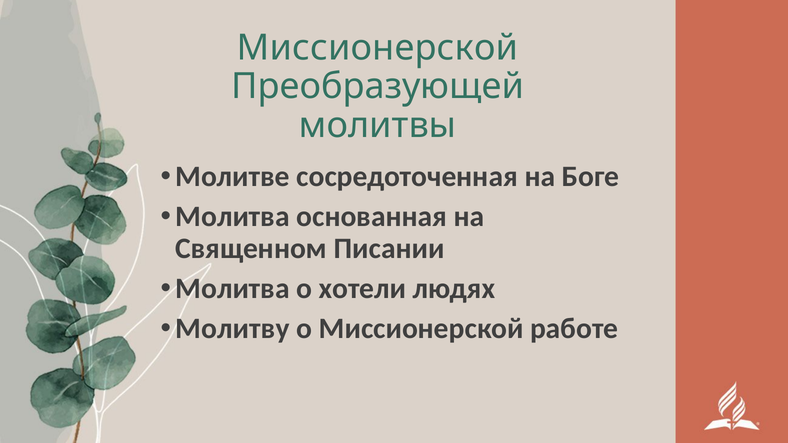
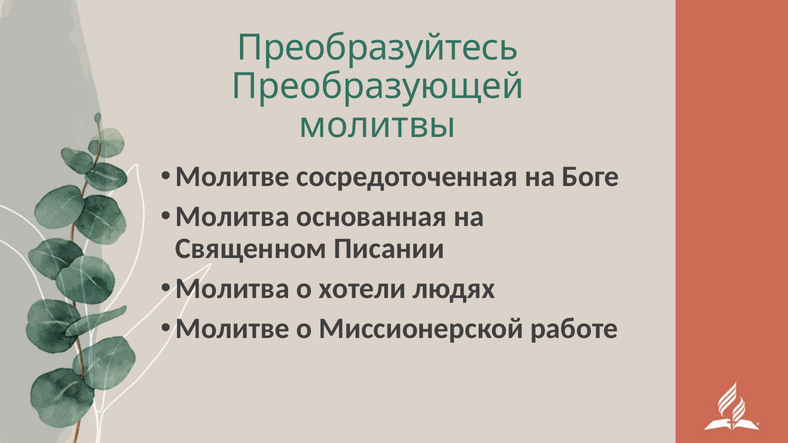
Миссионерской: Миссионерской -> Преобразуйтесь (378, 48)
Молитву: Молитву -> Молитве (233, 329)
